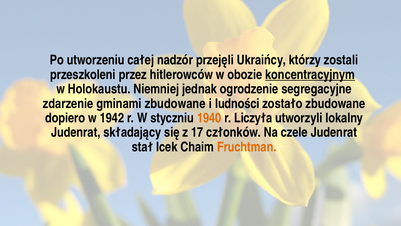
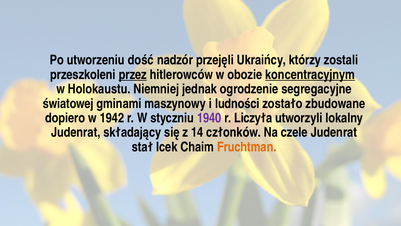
całej: całej -> dość (141, 60)
przez underline: none -> present (133, 75)
zdarzenie: zdarzenie -> światowej (68, 103)
gminami zbudowane: zbudowane -> maszynowy (175, 103)
1940 colour: orange -> purple (209, 118)
17: 17 -> 14 (197, 132)
